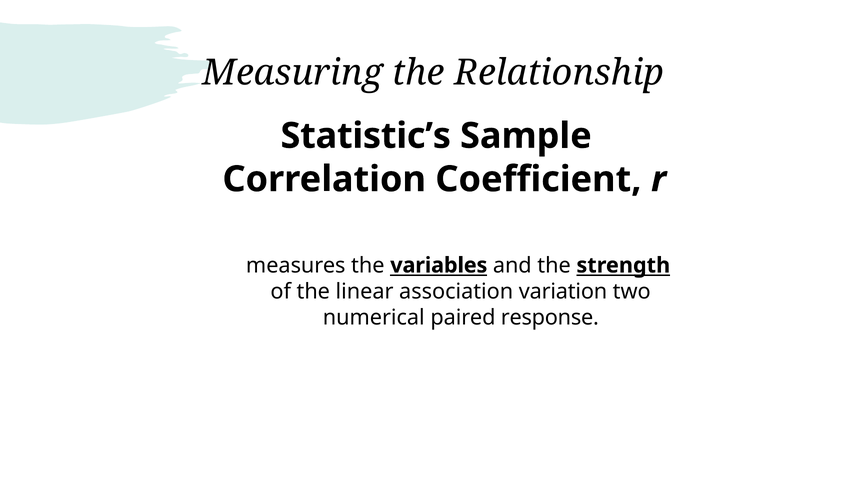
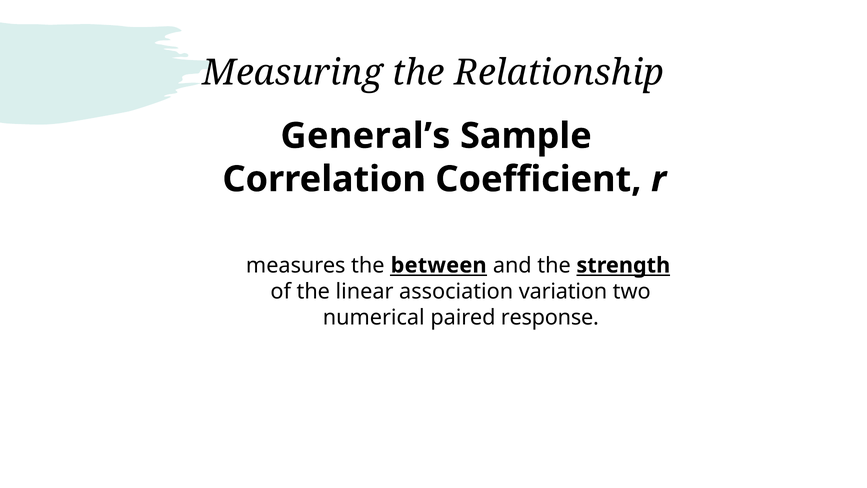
Statistic’s: Statistic’s -> General’s (365, 136)
variables: variables -> between (439, 265)
